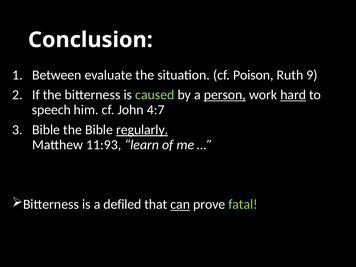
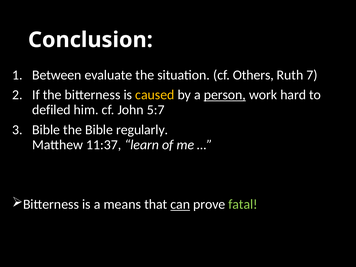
Poison: Poison -> Others (253, 75)
9: 9 -> 7 (312, 75)
caused colour: light green -> yellow (155, 95)
hard underline: present -> none (293, 95)
speech: speech -> defiled (51, 110)
4:7: 4:7 -> 5:7 (156, 110)
regularly underline: present -> none (142, 130)
11:93: 11:93 -> 11:37 (104, 145)
defiled: defiled -> means (122, 204)
